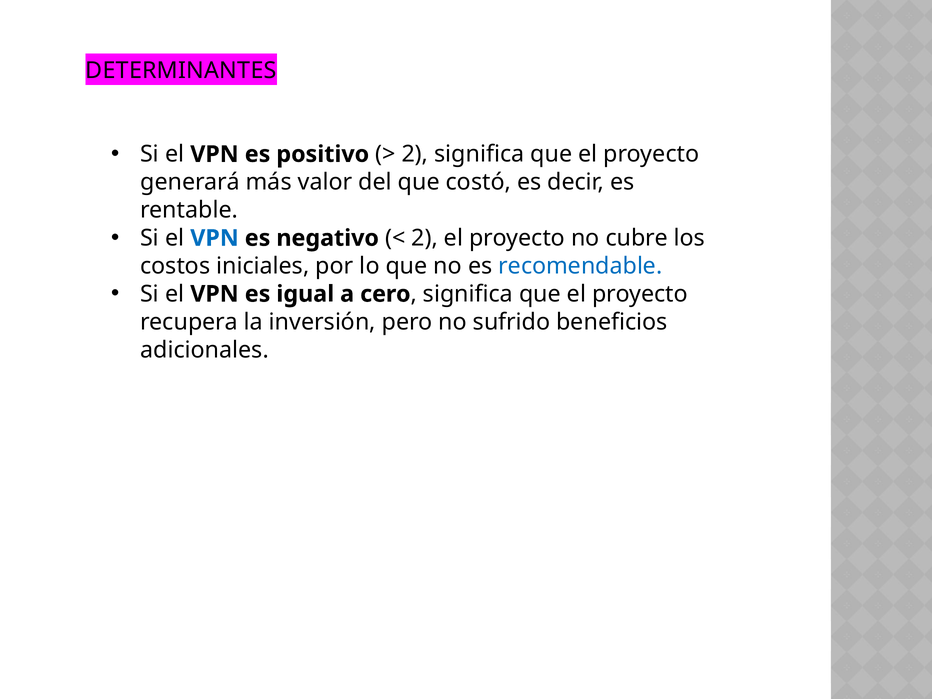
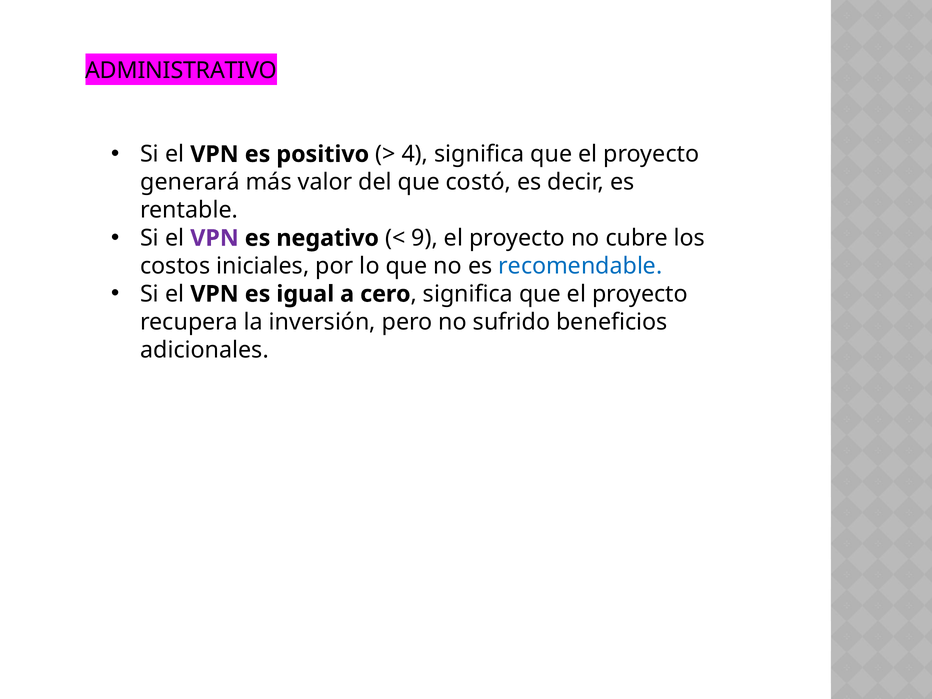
DETERMINANTES: DETERMINANTES -> ADMINISTRATIVO (181, 70)
2: 2 -> 4 (415, 154)
VPN colour: blue -> purple (214, 238)
2: 2 -> 9 (425, 238)
